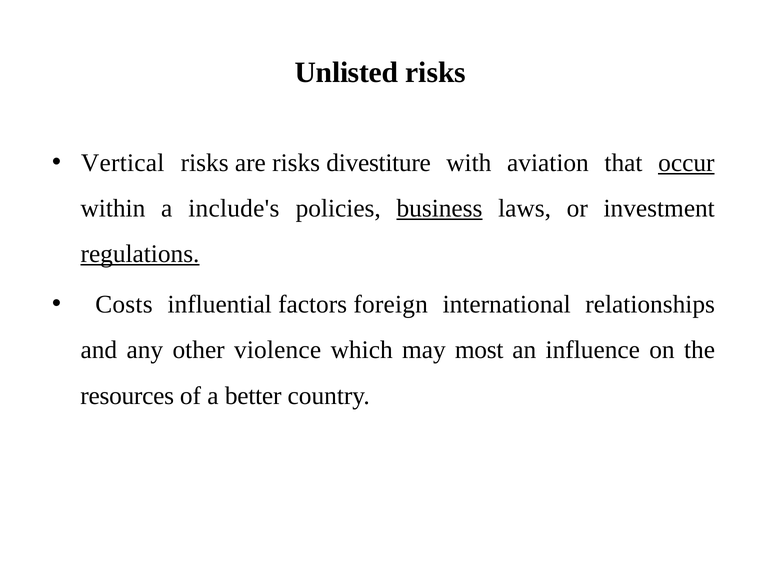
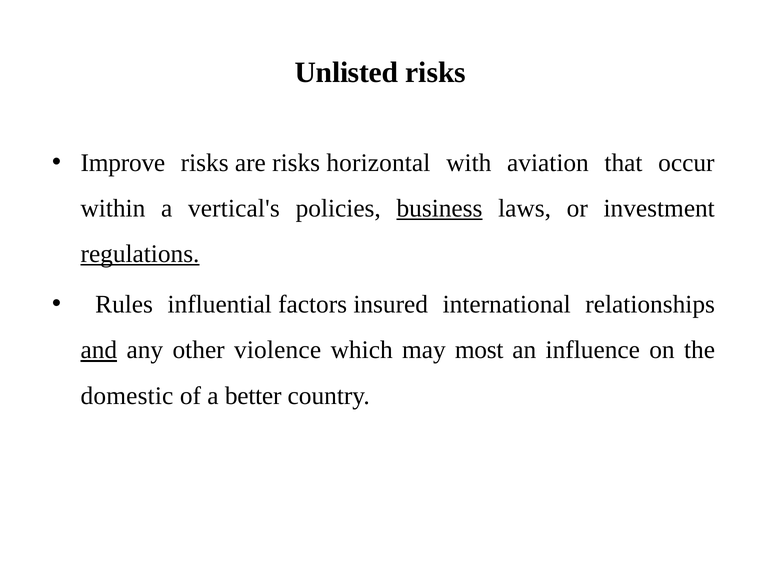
Vertical: Vertical -> Improve (123, 163)
divestiture: divestiture -> horizontal (378, 163)
occur underline: present -> none (686, 163)
include's: include's -> vertical's (234, 209)
Costs: Costs -> Rules (124, 305)
foreign: foreign -> insured (391, 305)
and underline: none -> present (99, 351)
resources: resources -> domestic (127, 396)
